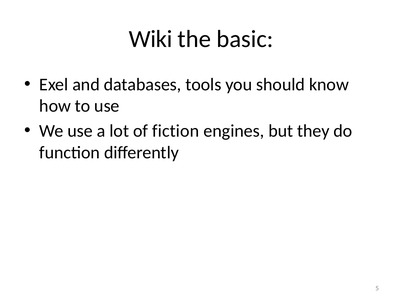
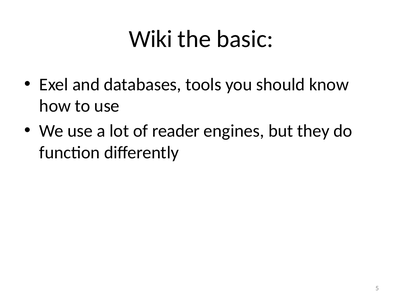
fiction: fiction -> reader (176, 131)
